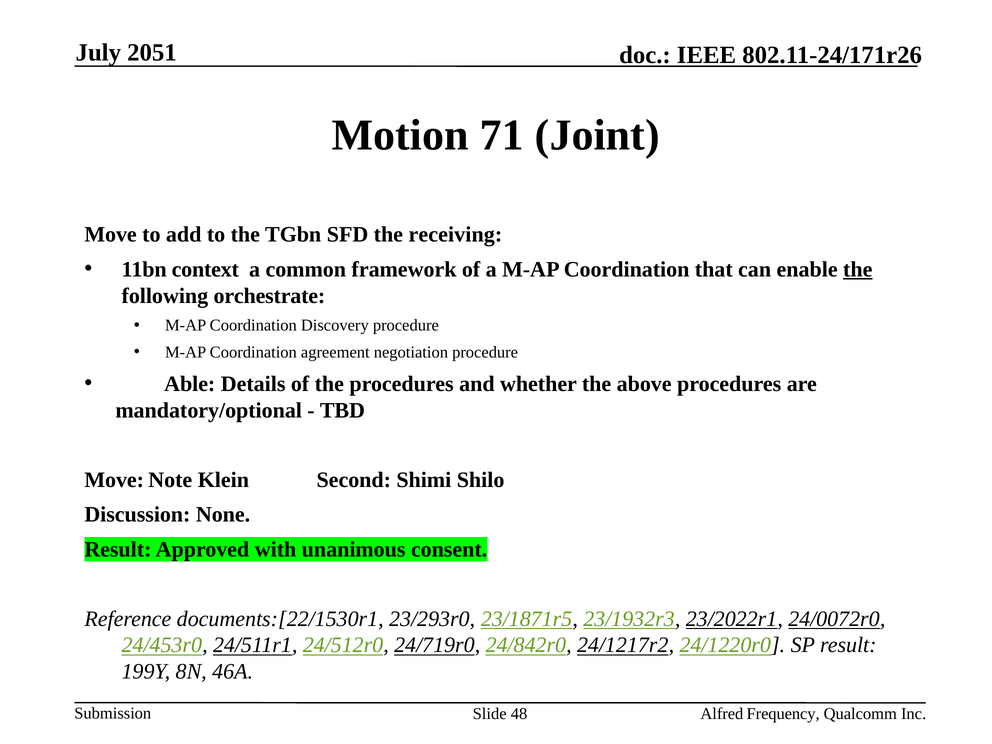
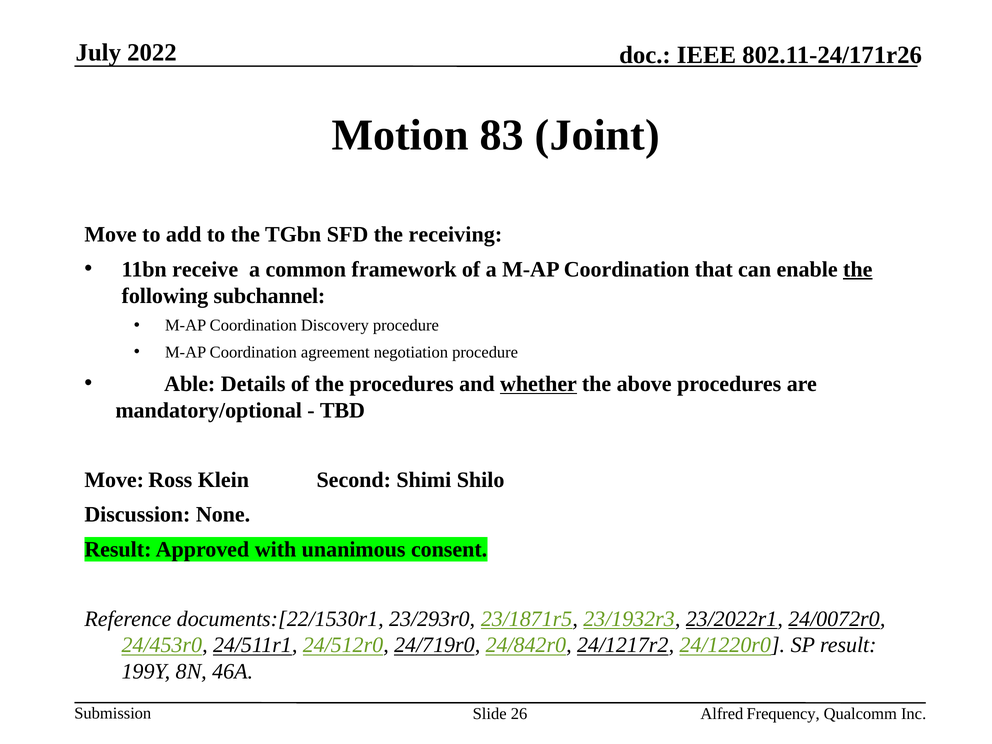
2051: 2051 -> 2022 (152, 53)
71: 71 -> 83 (502, 135)
context: context -> receive (205, 269)
orchestrate: orchestrate -> subchannel (269, 296)
whether underline: none -> present (538, 384)
Note: Note -> Ross (170, 480)
48: 48 -> 26 (519, 714)
